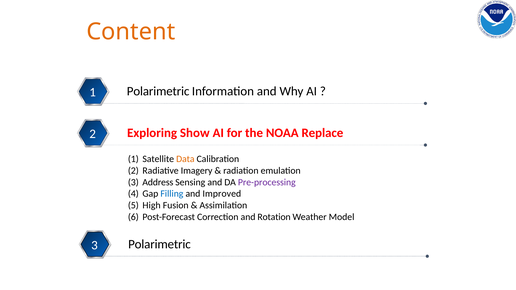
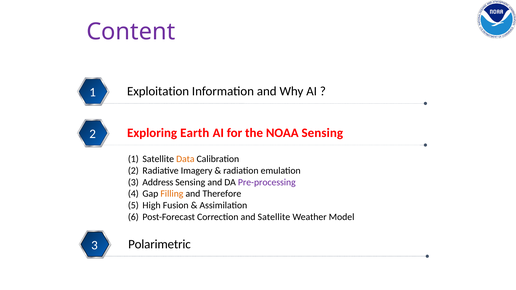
Content colour: orange -> purple (131, 32)
Polarimetric: Polarimetric -> Exploitation (158, 91)
Show: Show -> Earth (195, 133)
NOAA Replace: Replace -> Sensing (322, 133)
Filling colour: blue -> orange (172, 194)
Improved: Improved -> Therefore (222, 194)
and Rotation: Rotation -> Satellite (274, 217)
